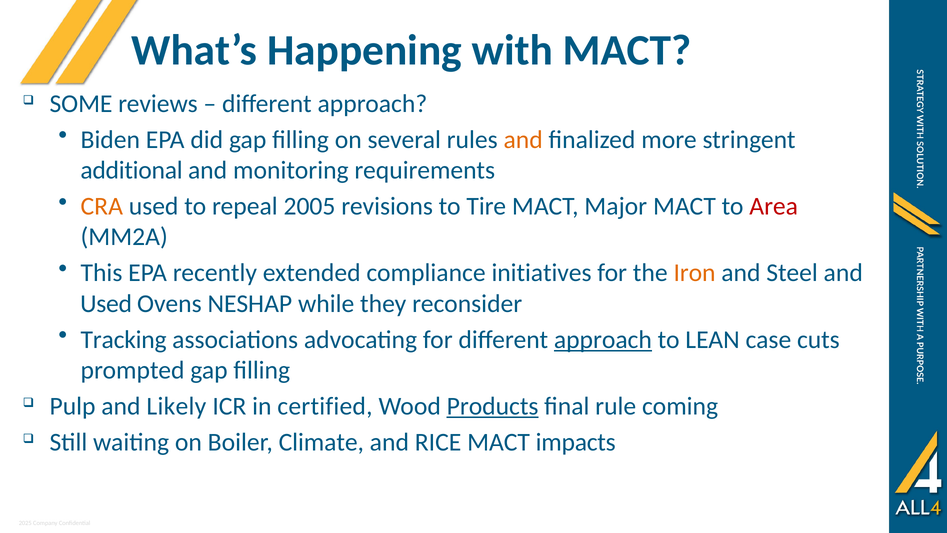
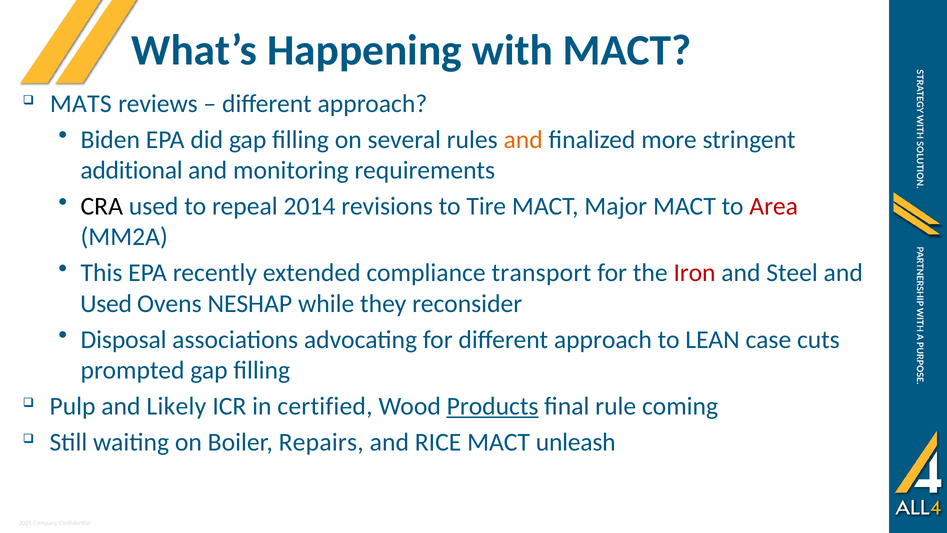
SOME: SOME -> MATS (81, 104)
CRA colour: orange -> black (102, 206)
2005: 2005 -> 2014 (309, 206)
initiatives: initiatives -> transport (541, 273)
Iron colour: orange -> red (695, 273)
Tracking: Tracking -> Disposal (124, 339)
approach underline: present -> none (603, 339)
Climate: Climate -> Repairs (321, 442)
impacts: impacts -> unleash (576, 442)
